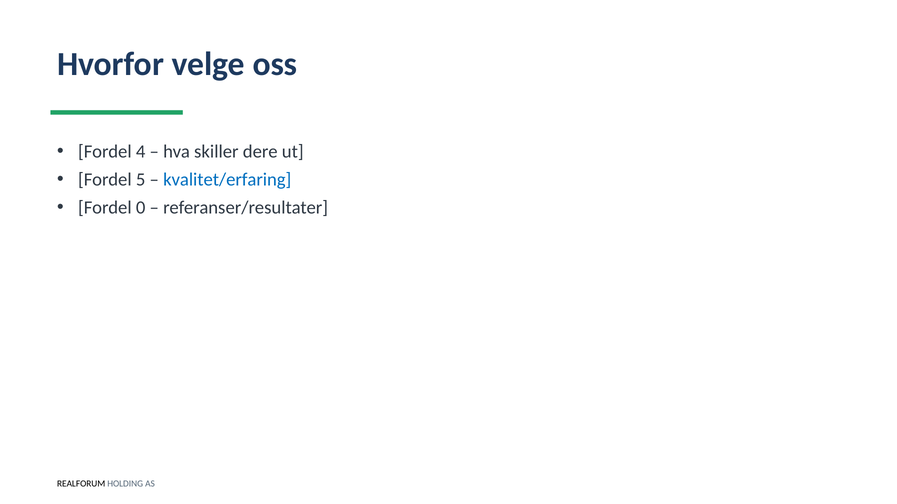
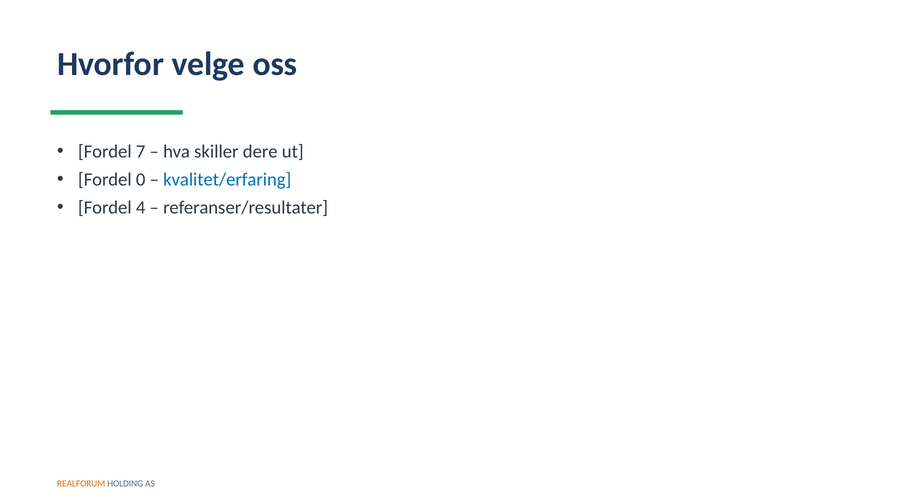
4: 4 -> 7 (141, 152)
5: 5 -> 0 (141, 180)
0: 0 -> 4 (141, 208)
REALFORUM colour: black -> orange (81, 484)
